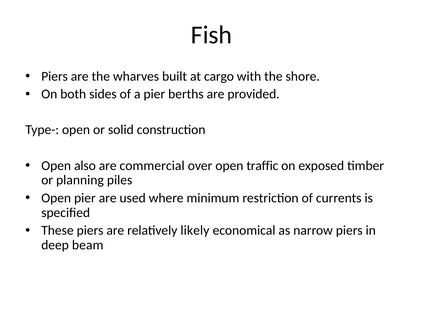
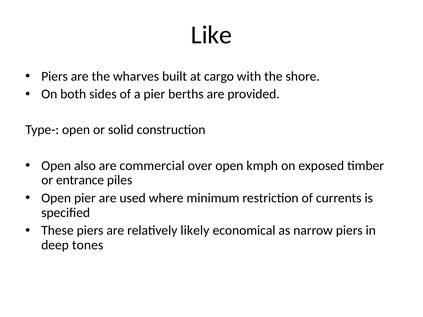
Fish: Fish -> Like (211, 35)
traffic: traffic -> kmph (262, 166)
planning: planning -> entrance (80, 180)
beam: beam -> tones (88, 245)
